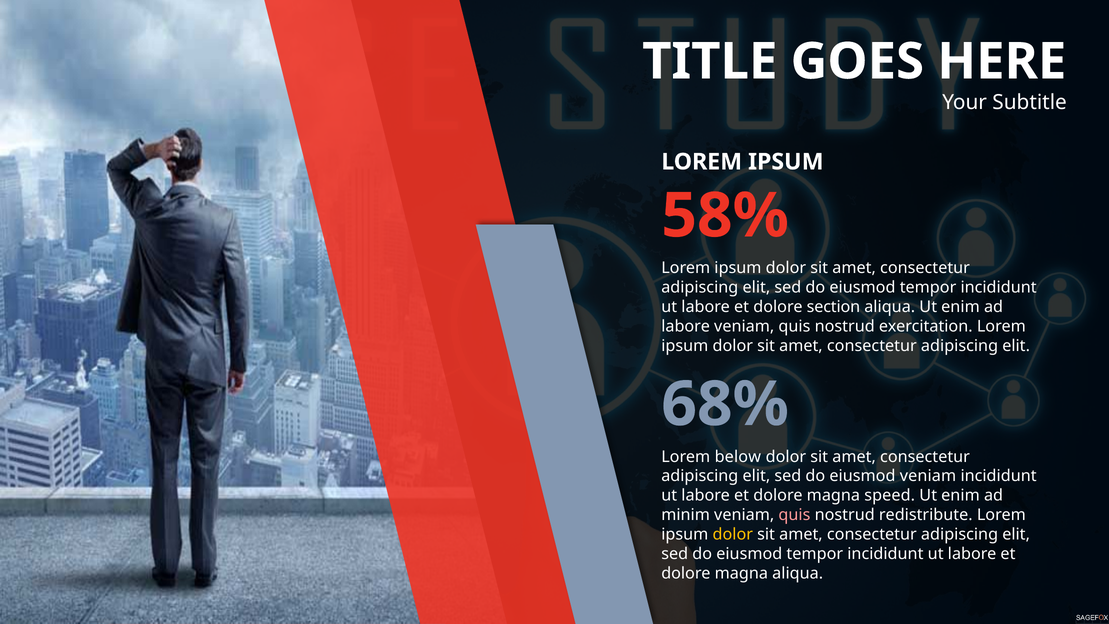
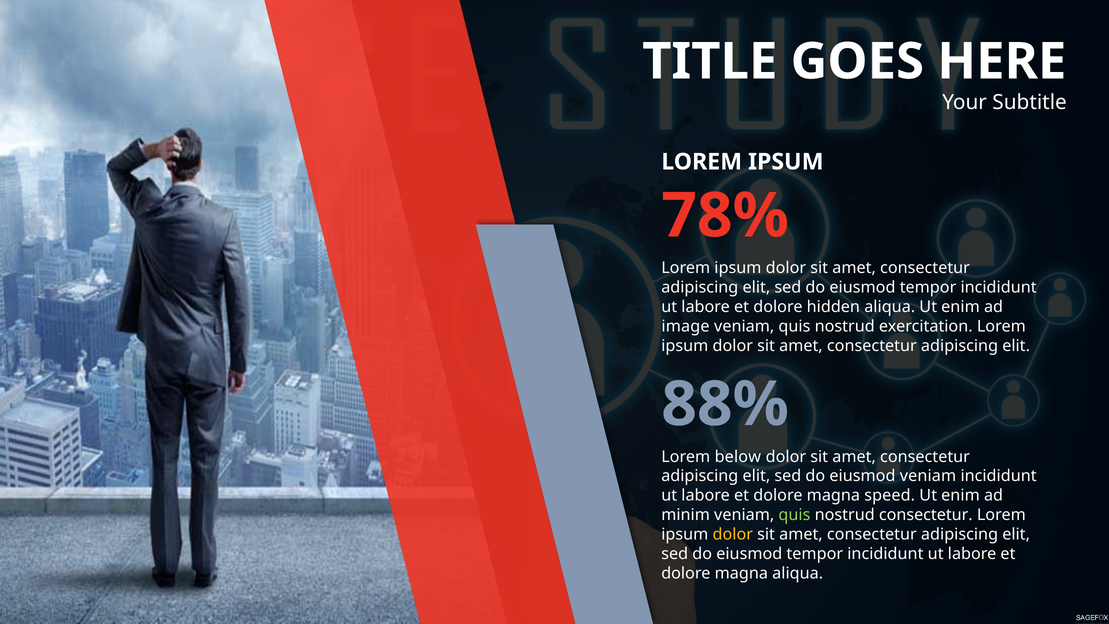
58%: 58% -> 78% (725, 216)
section: section -> hidden (833, 307)
labore: labore -> image (686, 326)
68%: 68% -> 88% (725, 404)
quis colour: pink -> light green (794, 515)
nostrud redistribute: redistribute -> consectetur (926, 515)
